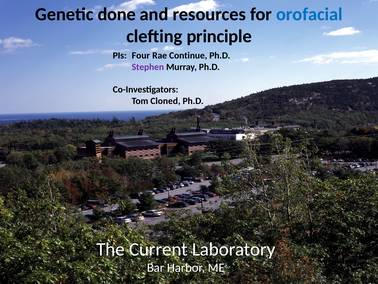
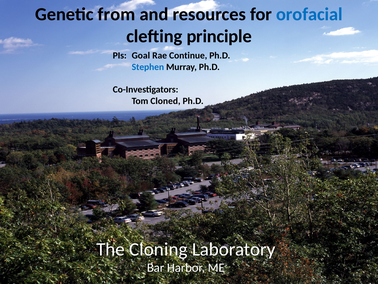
done: done -> from (117, 14)
Four: Four -> Goal (141, 55)
Stephen colour: purple -> blue (148, 67)
Current: Current -> Cloning (158, 249)
